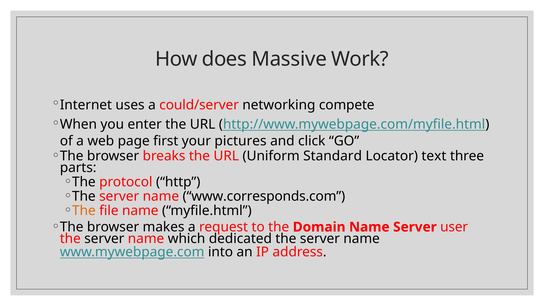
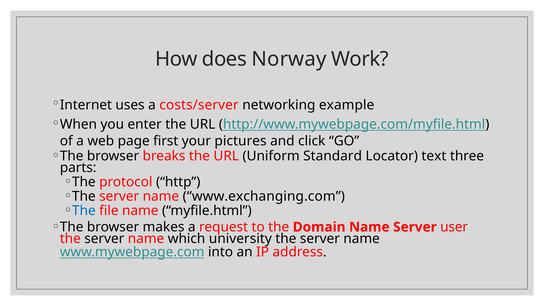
Massive: Massive -> Norway (289, 59)
could/server: could/server -> costs/server (199, 105)
compete: compete -> example (347, 105)
www.corresponds.com: www.corresponds.com -> www.exchanging.com (264, 196)
The colour: orange -> blue (84, 211)
dedicated: dedicated -> university (240, 239)
